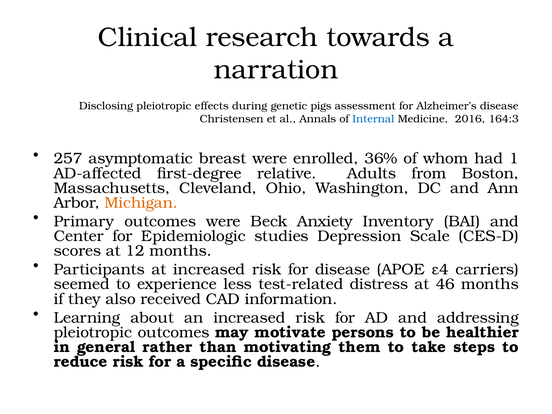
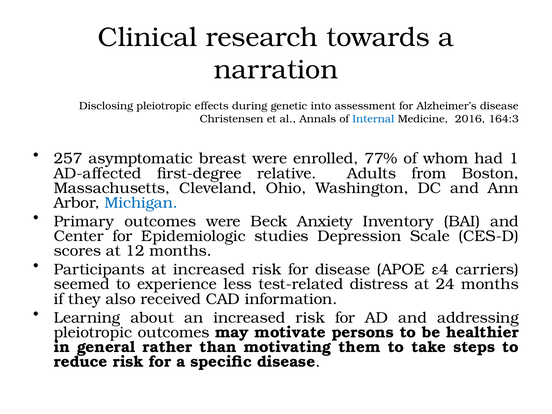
pigs: pigs -> into (321, 106)
36%: 36% -> 77% (381, 159)
Michigan colour: orange -> blue (141, 203)
46: 46 -> 24 (445, 284)
